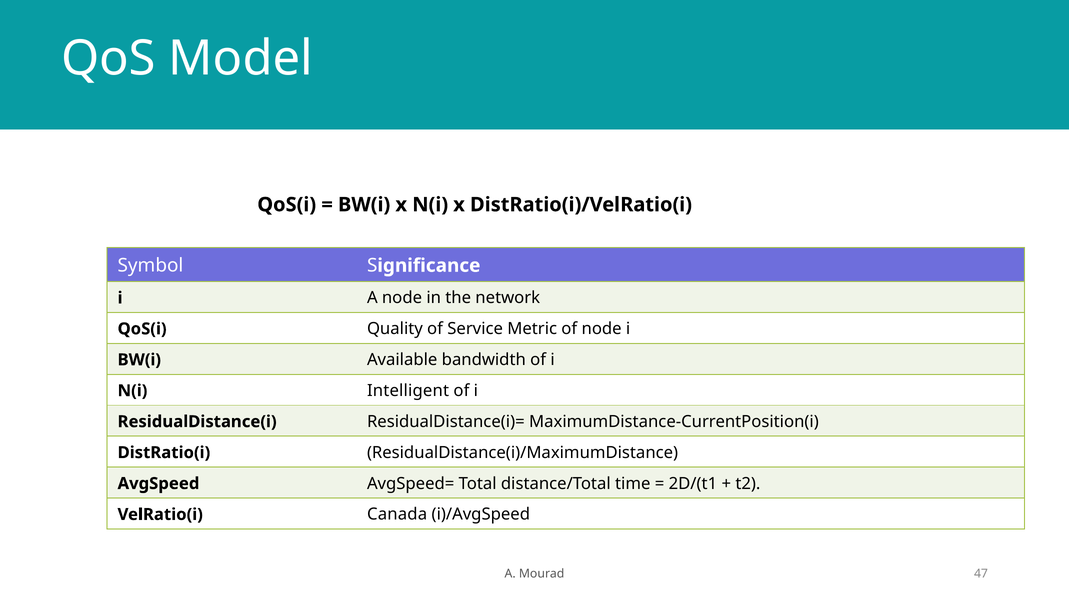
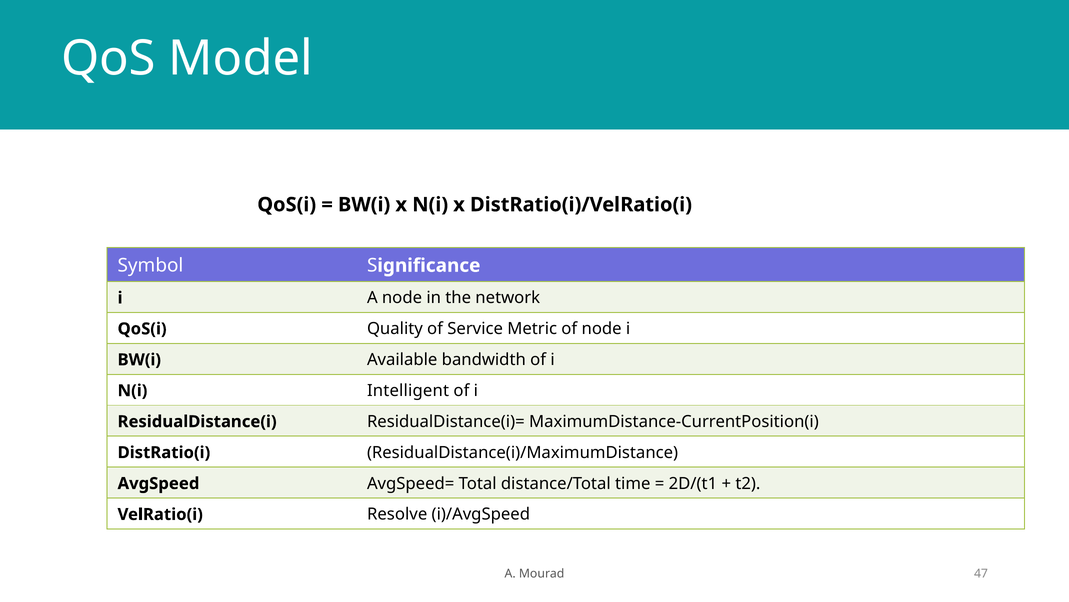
Canada: Canada -> Resolve (397, 514)
